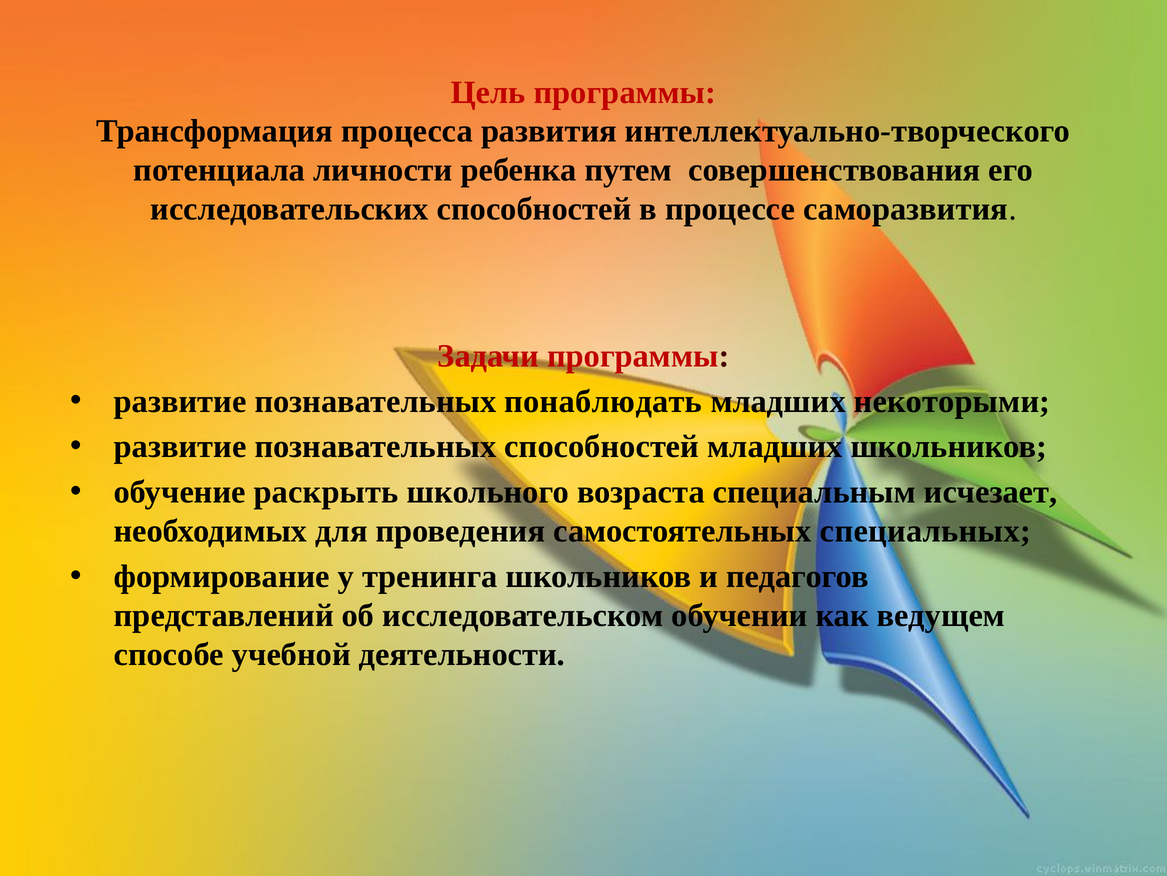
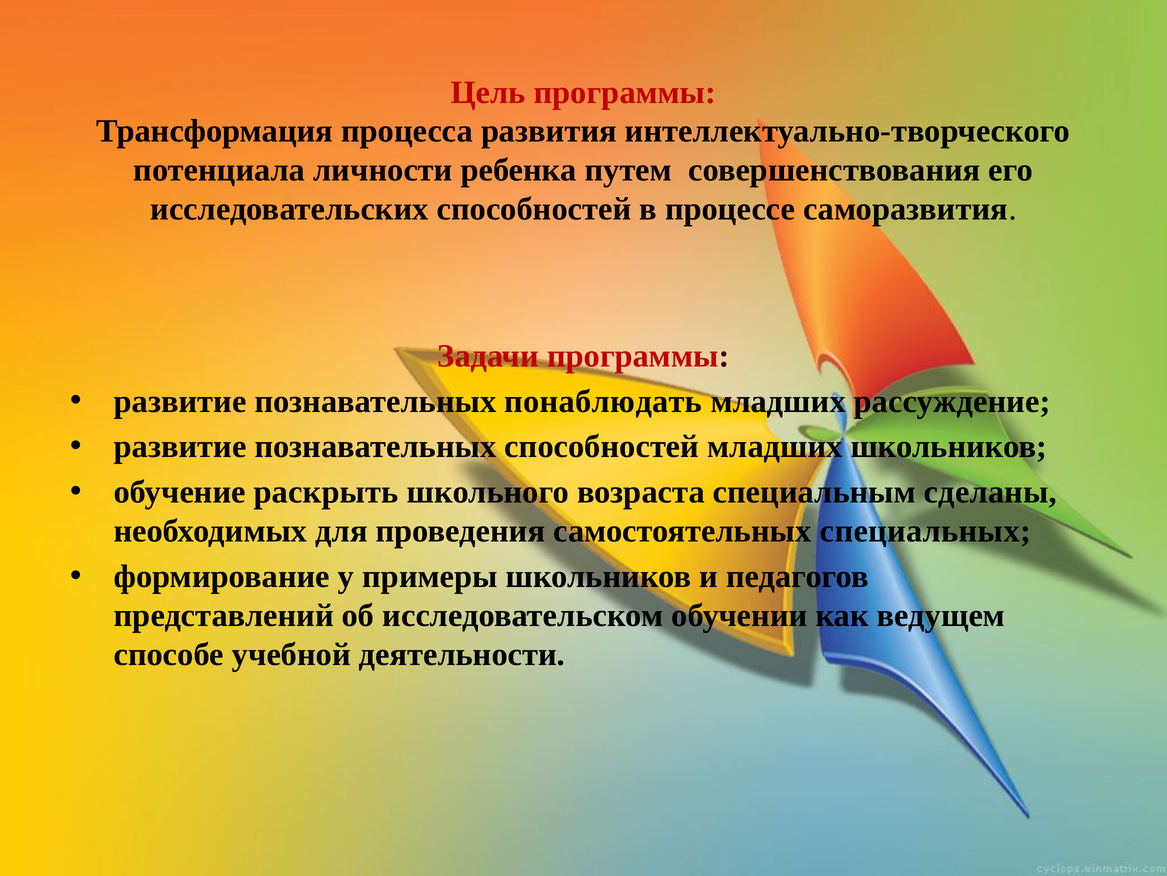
некоторыми: некоторыми -> рассуждение (952, 401)
исчезает: исчезает -> сделаны (990, 492)
тренинга: тренинга -> примеры (430, 576)
